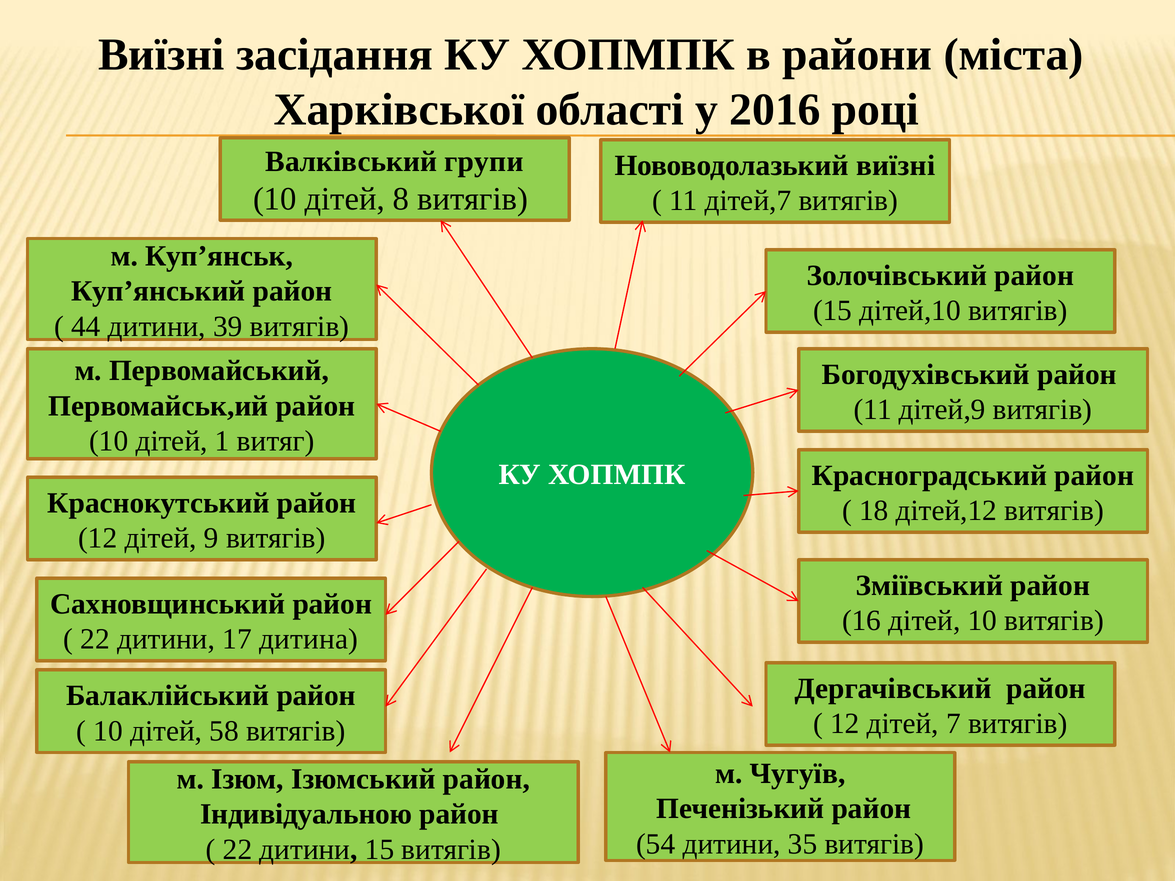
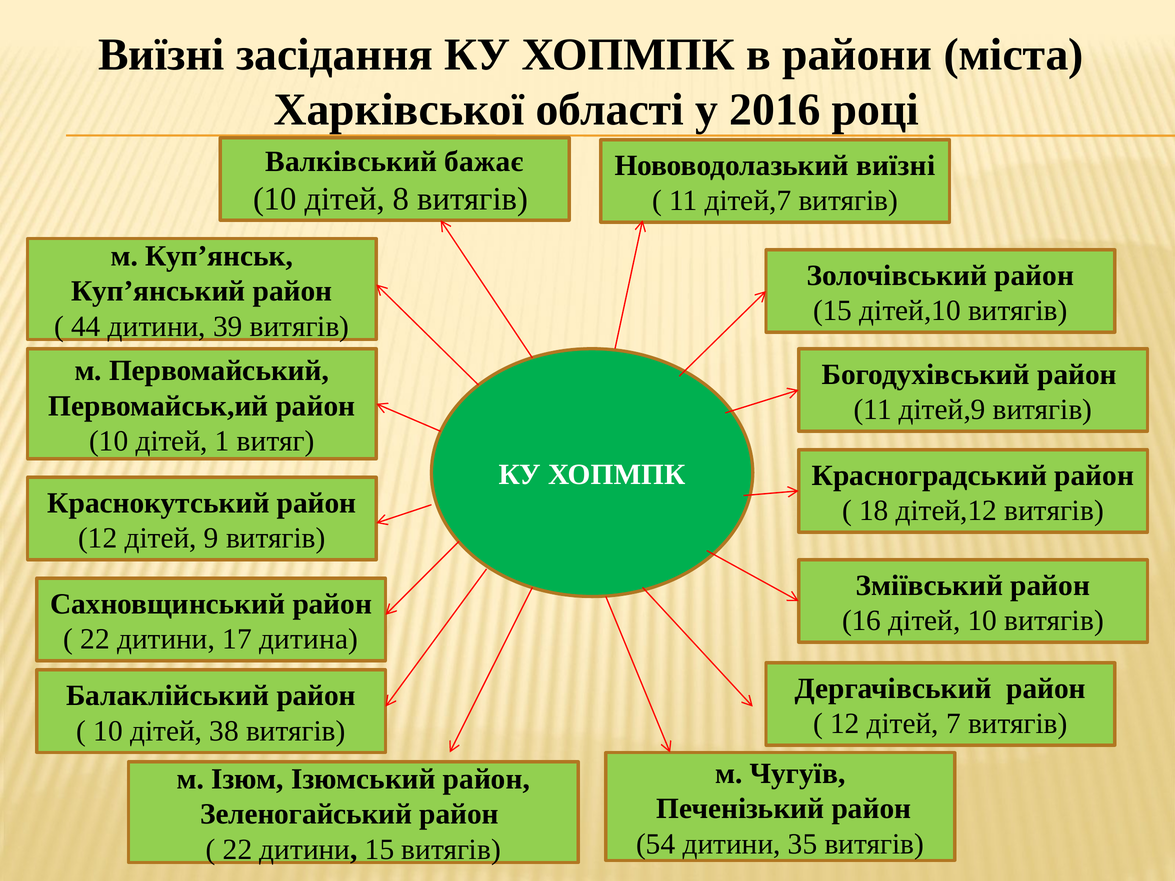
групи: групи -> бажає (484, 161)
58: 58 -> 38 (224, 731)
Індивідуальною: Індивідуальною -> Зеленогайський (306, 814)
